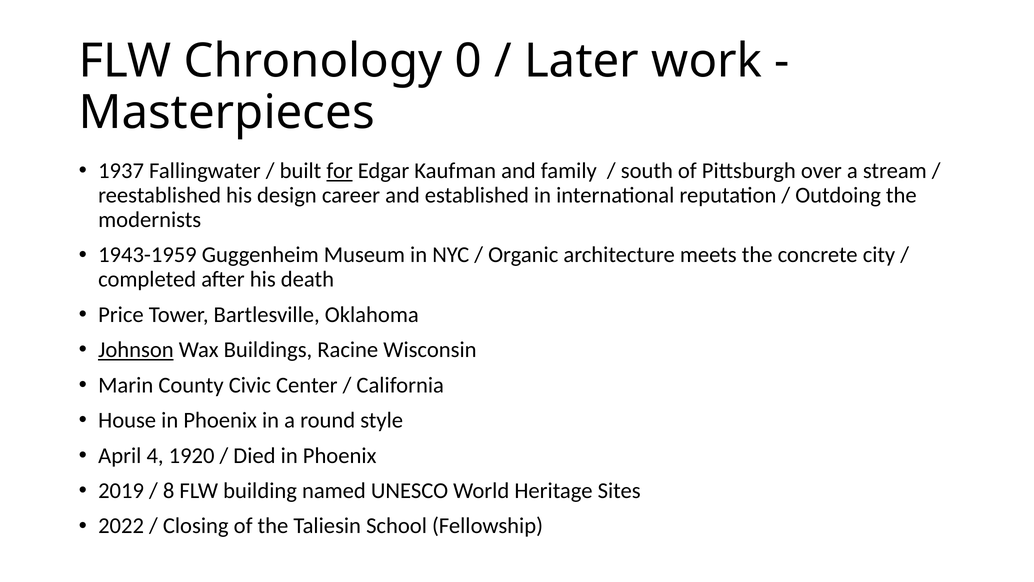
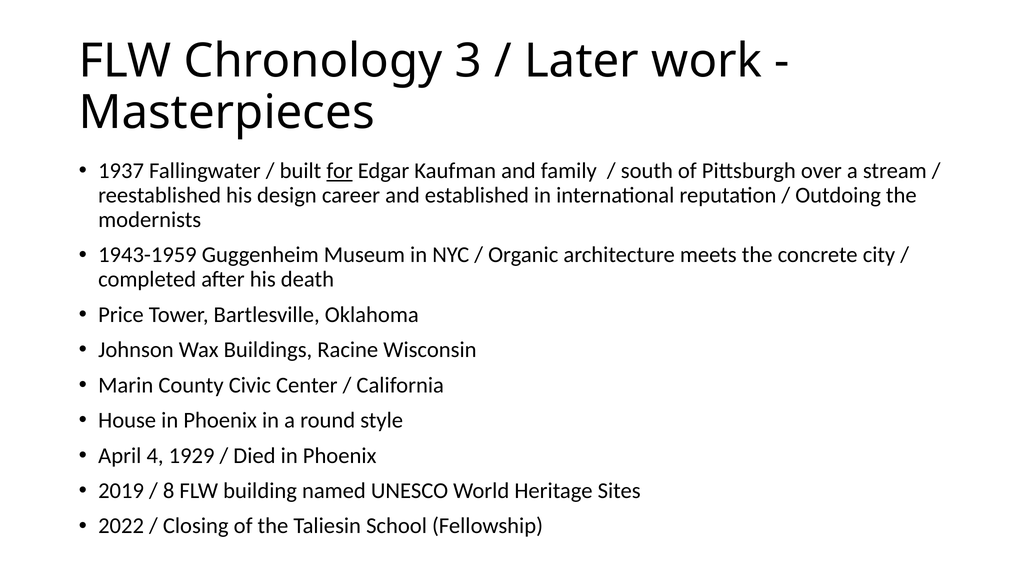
0: 0 -> 3 (468, 61)
Johnson underline: present -> none (136, 350)
1920: 1920 -> 1929 (192, 455)
